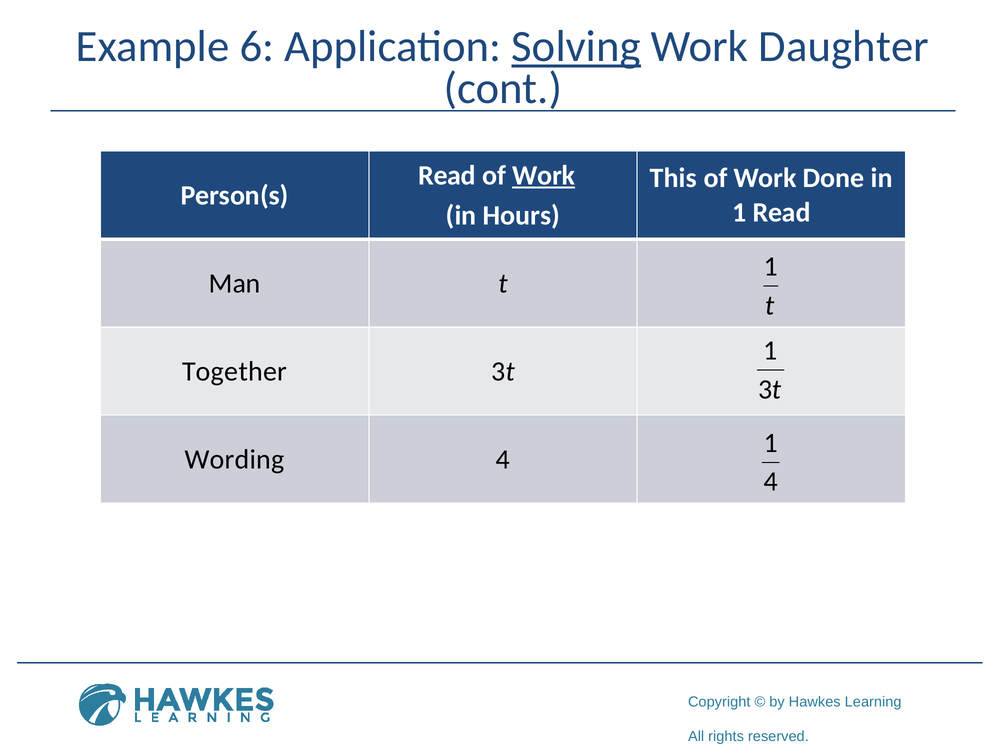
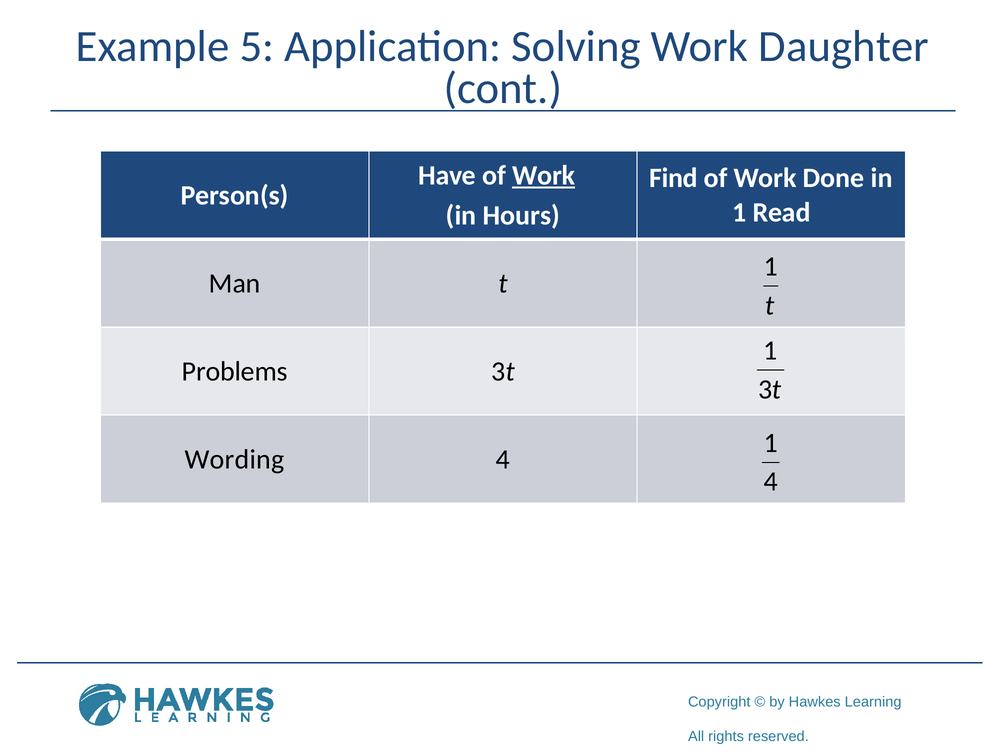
6: 6 -> 5 (257, 47)
Solving underline: present -> none (576, 47)
Read: Read -> Have (447, 175)
This: This -> Find (673, 178)
Together: Together -> Problems (235, 371)
